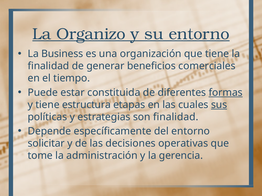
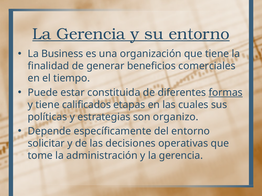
Organizo: Organizo -> Gerencia (91, 34)
estructura: estructura -> calificados (86, 105)
sus underline: present -> none (219, 105)
son finalidad: finalidad -> organizo (176, 117)
